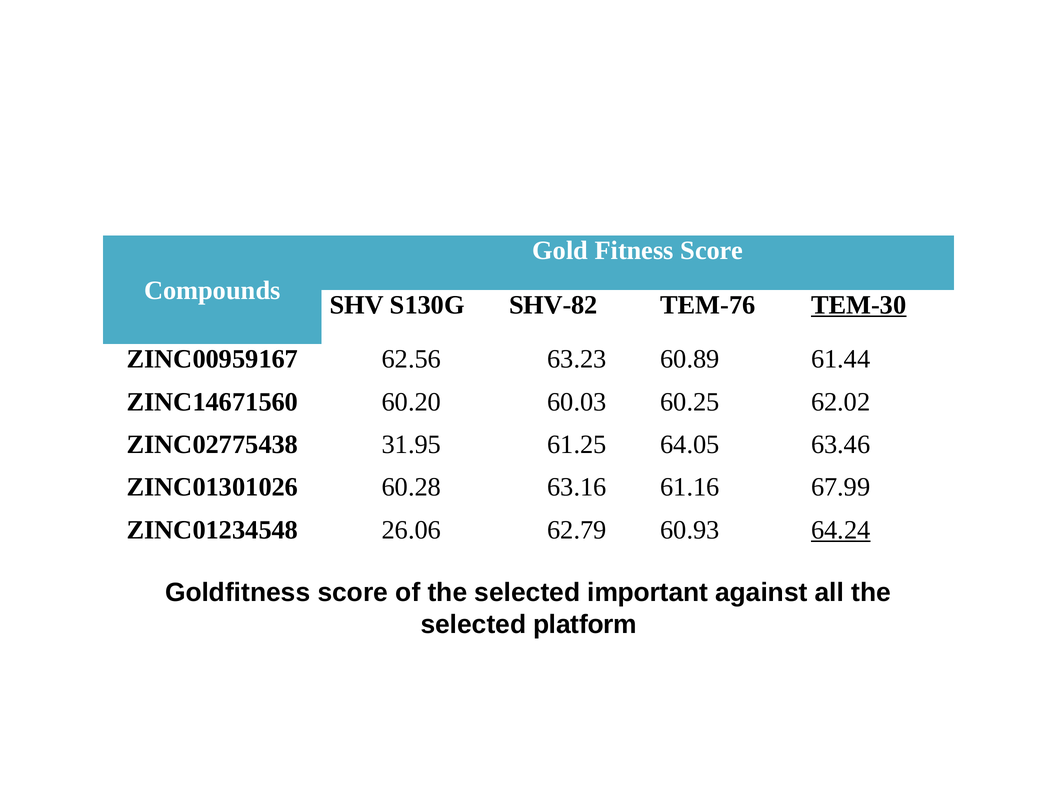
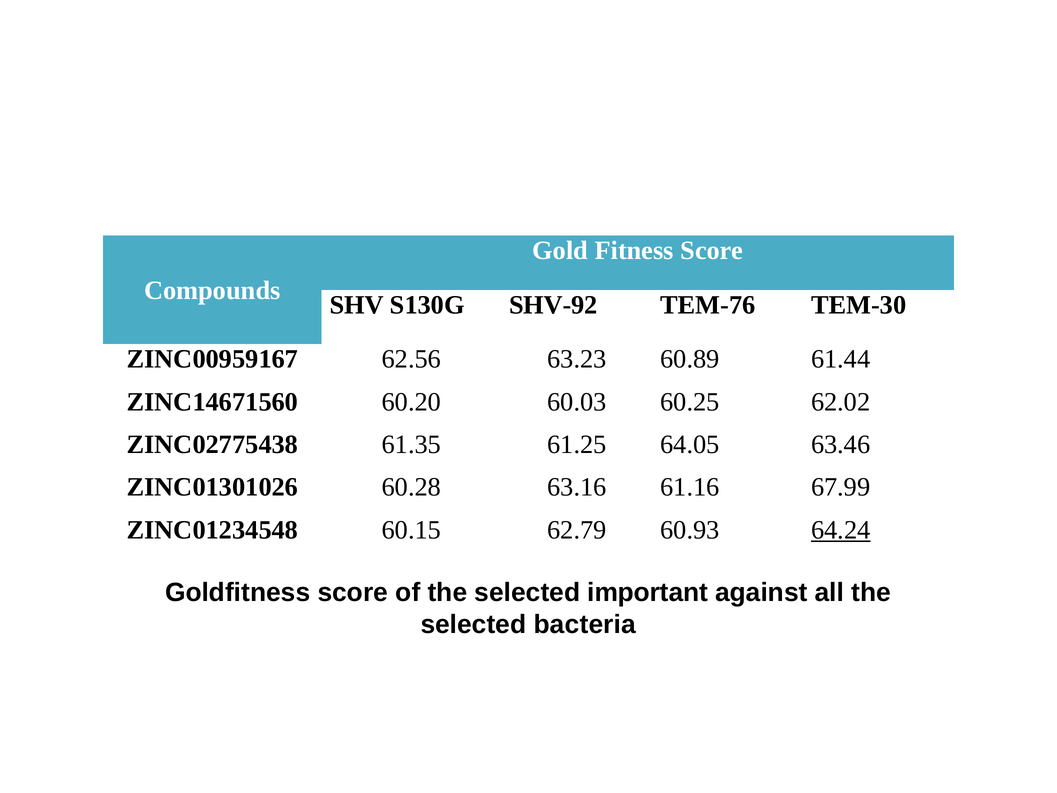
SHV-82: SHV-82 -> SHV-92 (553, 305)
TEM-30 underline: present -> none (859, 305)
31.95: 31.95 -> 61.35 (411, 444)
26.06: 26.06 -> 60.15 (411, 530)
platform: platform -> bacteria (585, 624)
